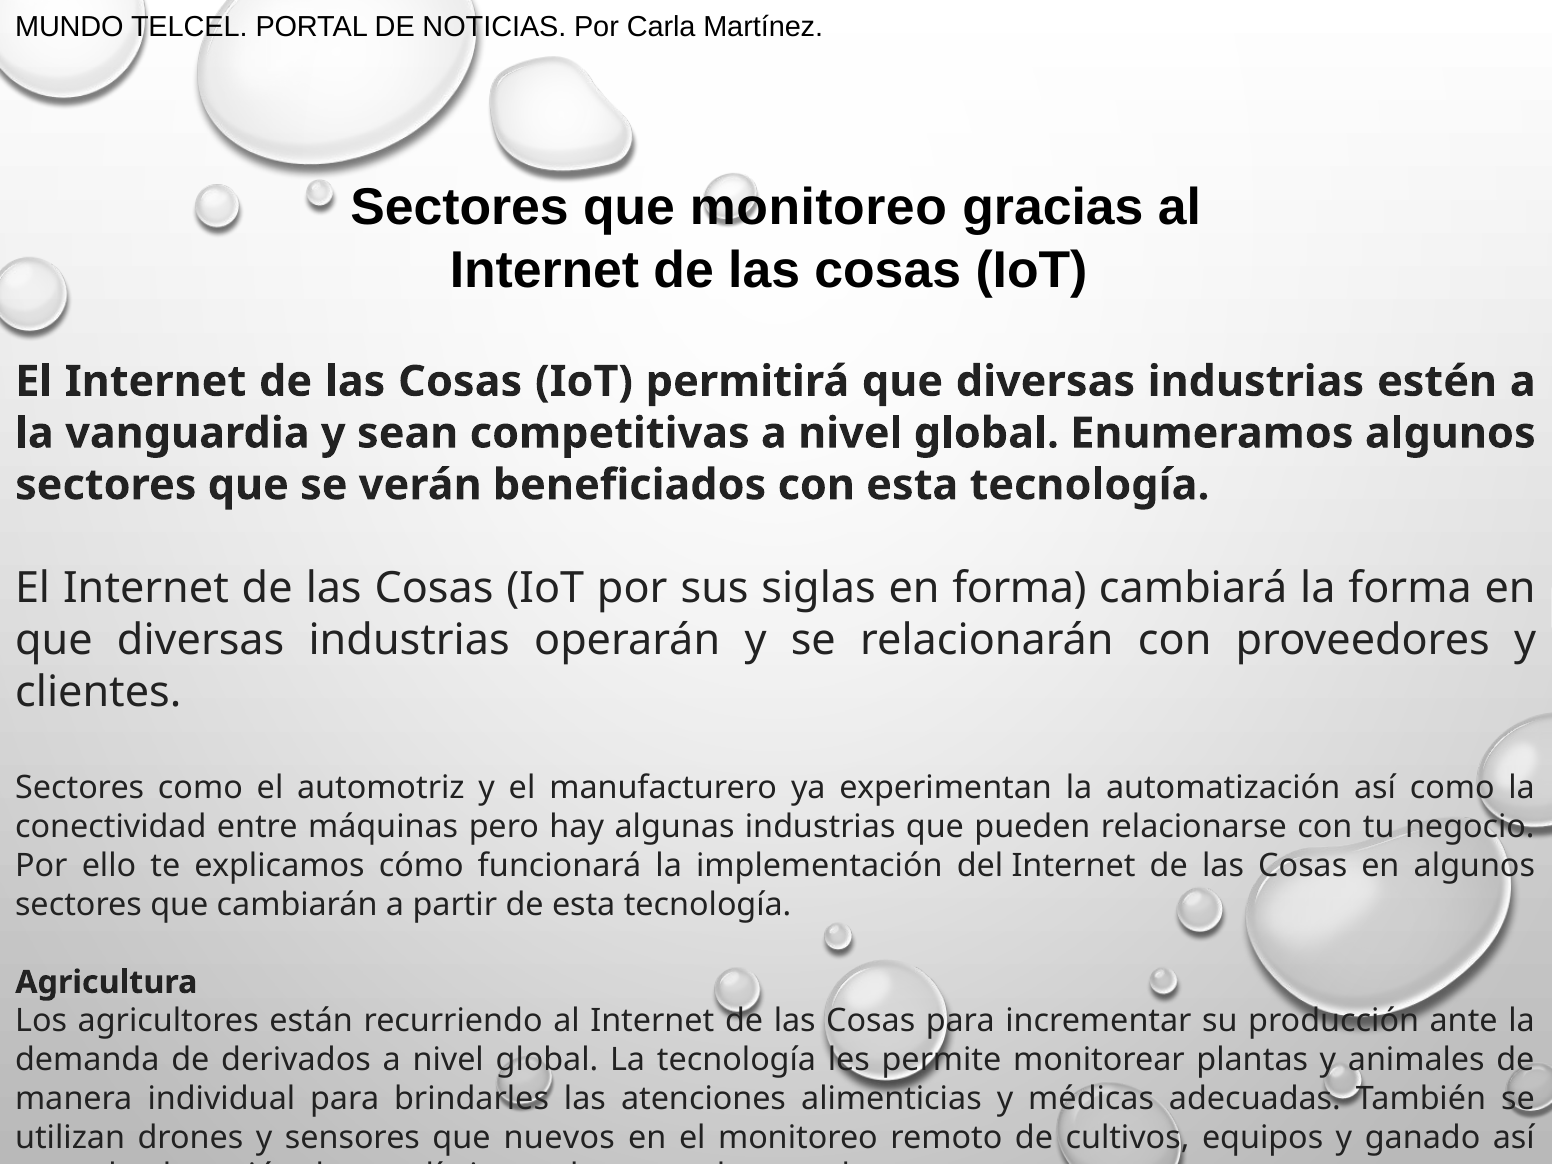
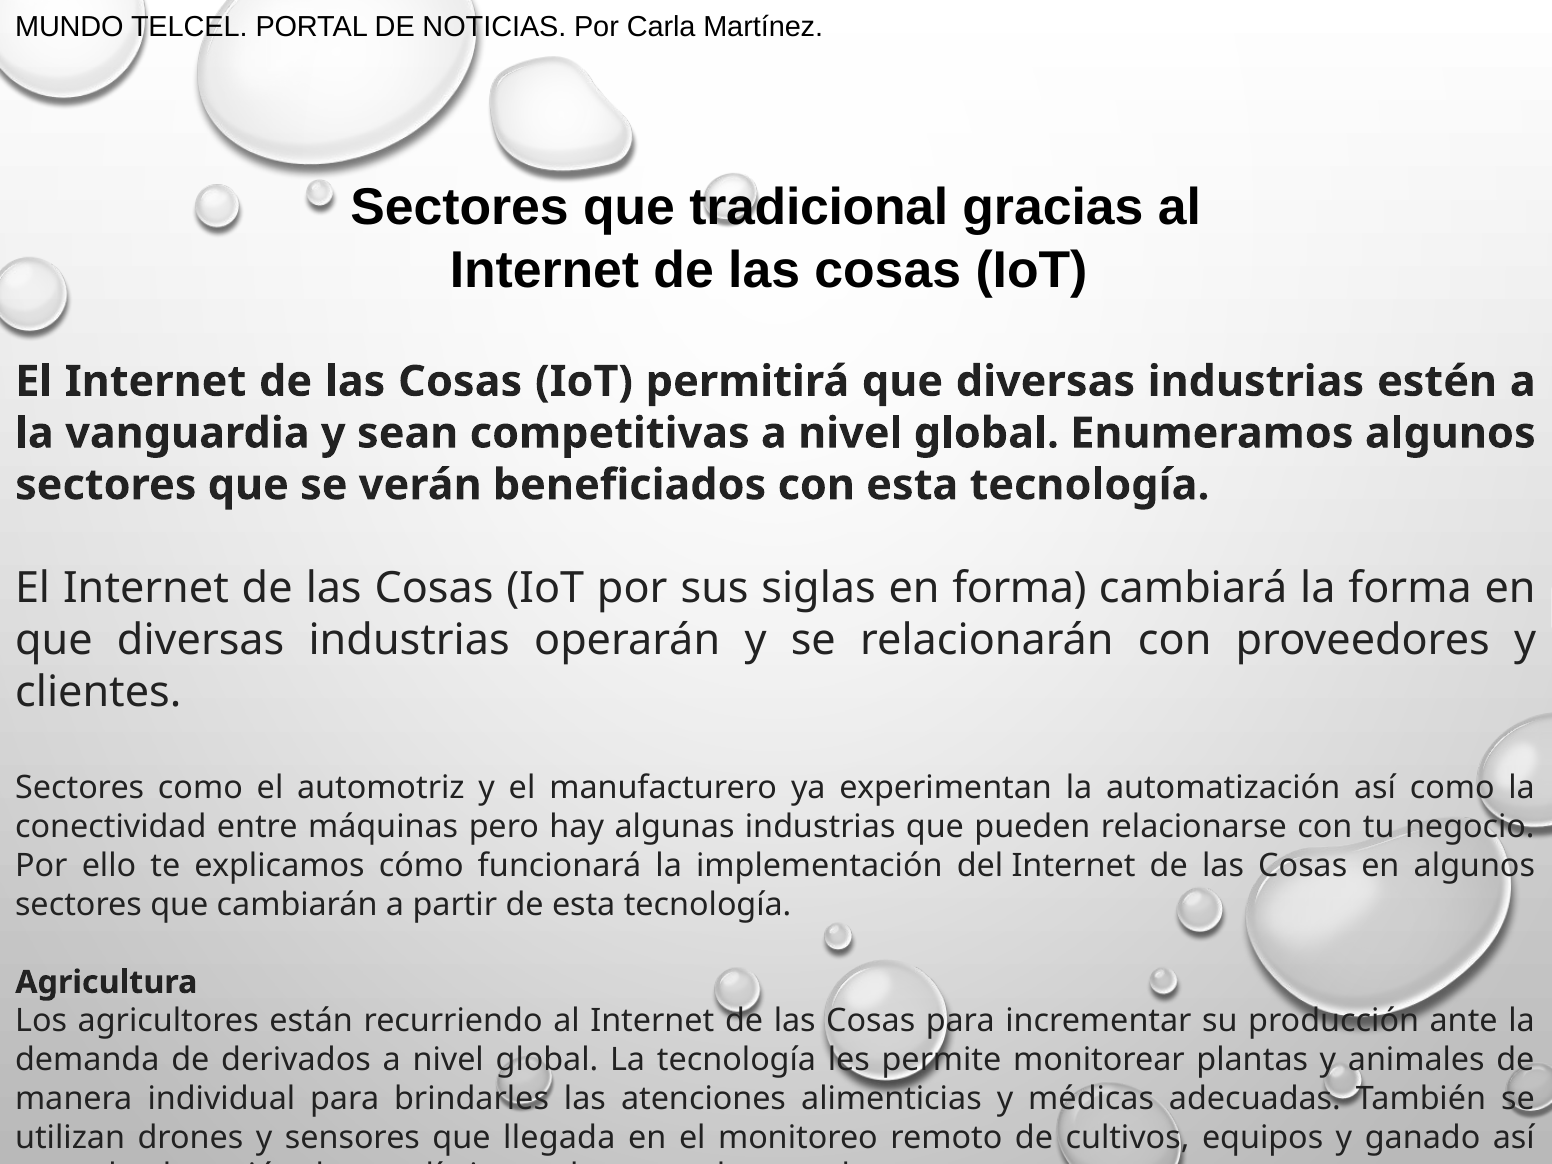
que monitoreo: monitoreo -> tradicional (819, 208)
nuevos: nuevos -> llegada (559, 1138)
